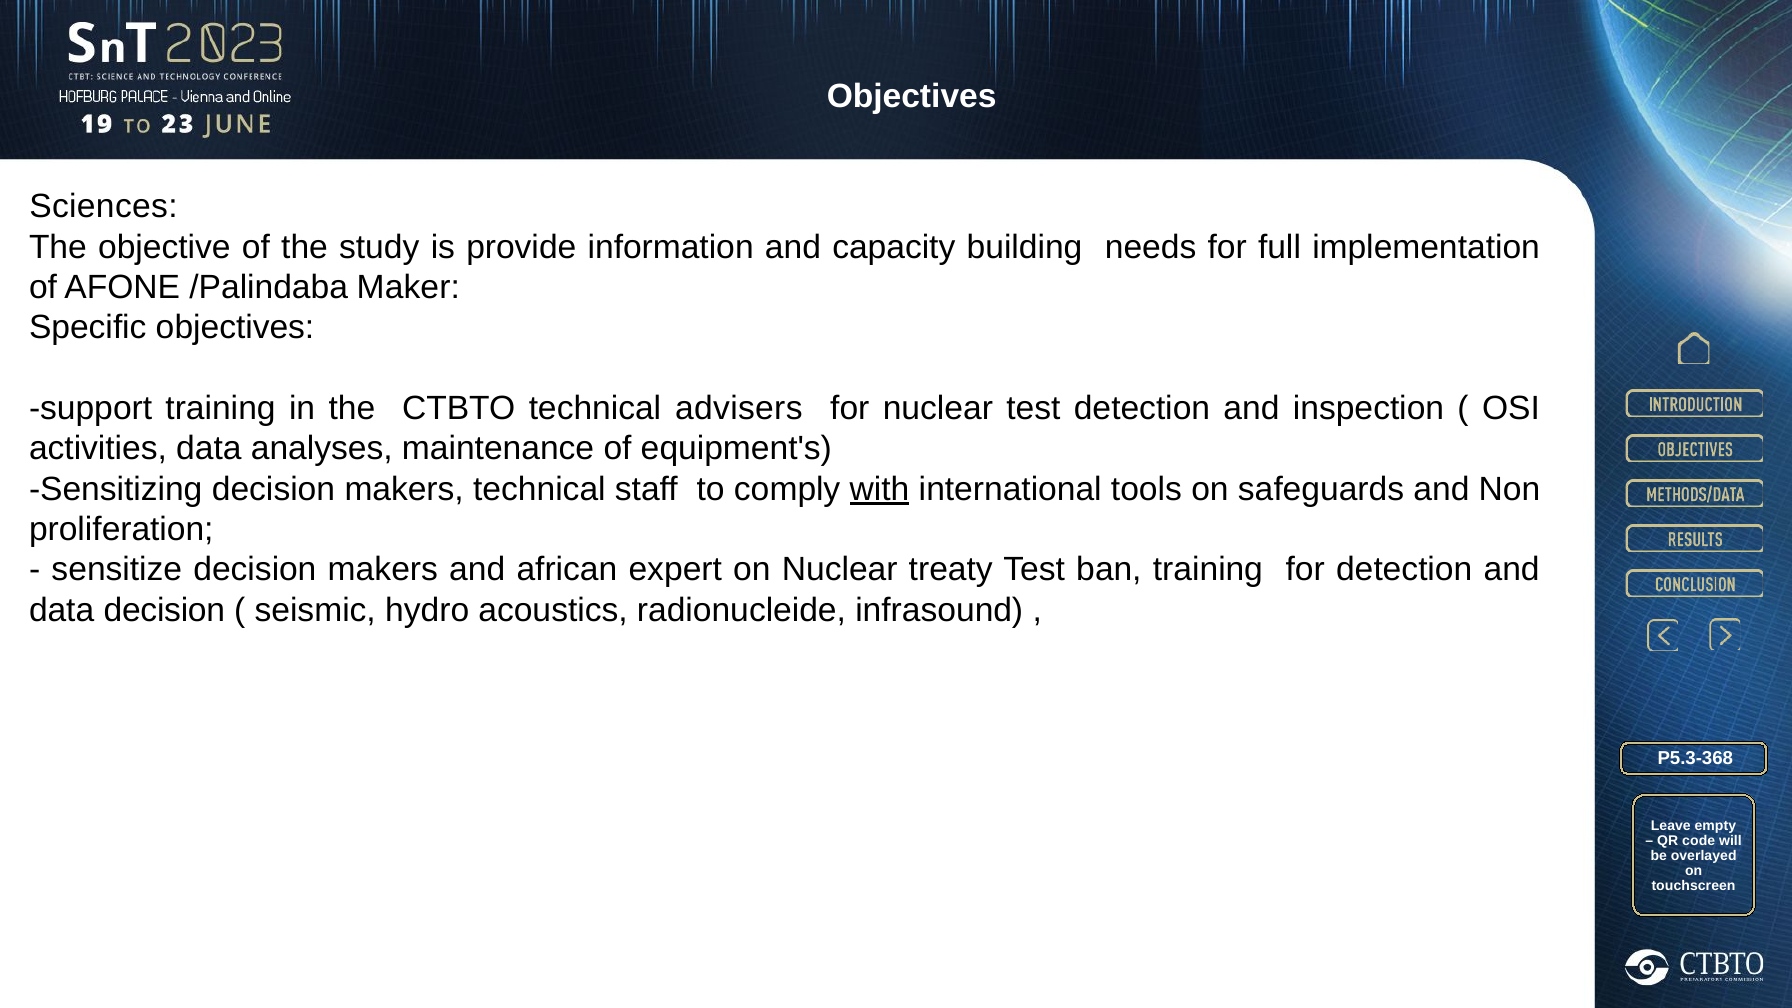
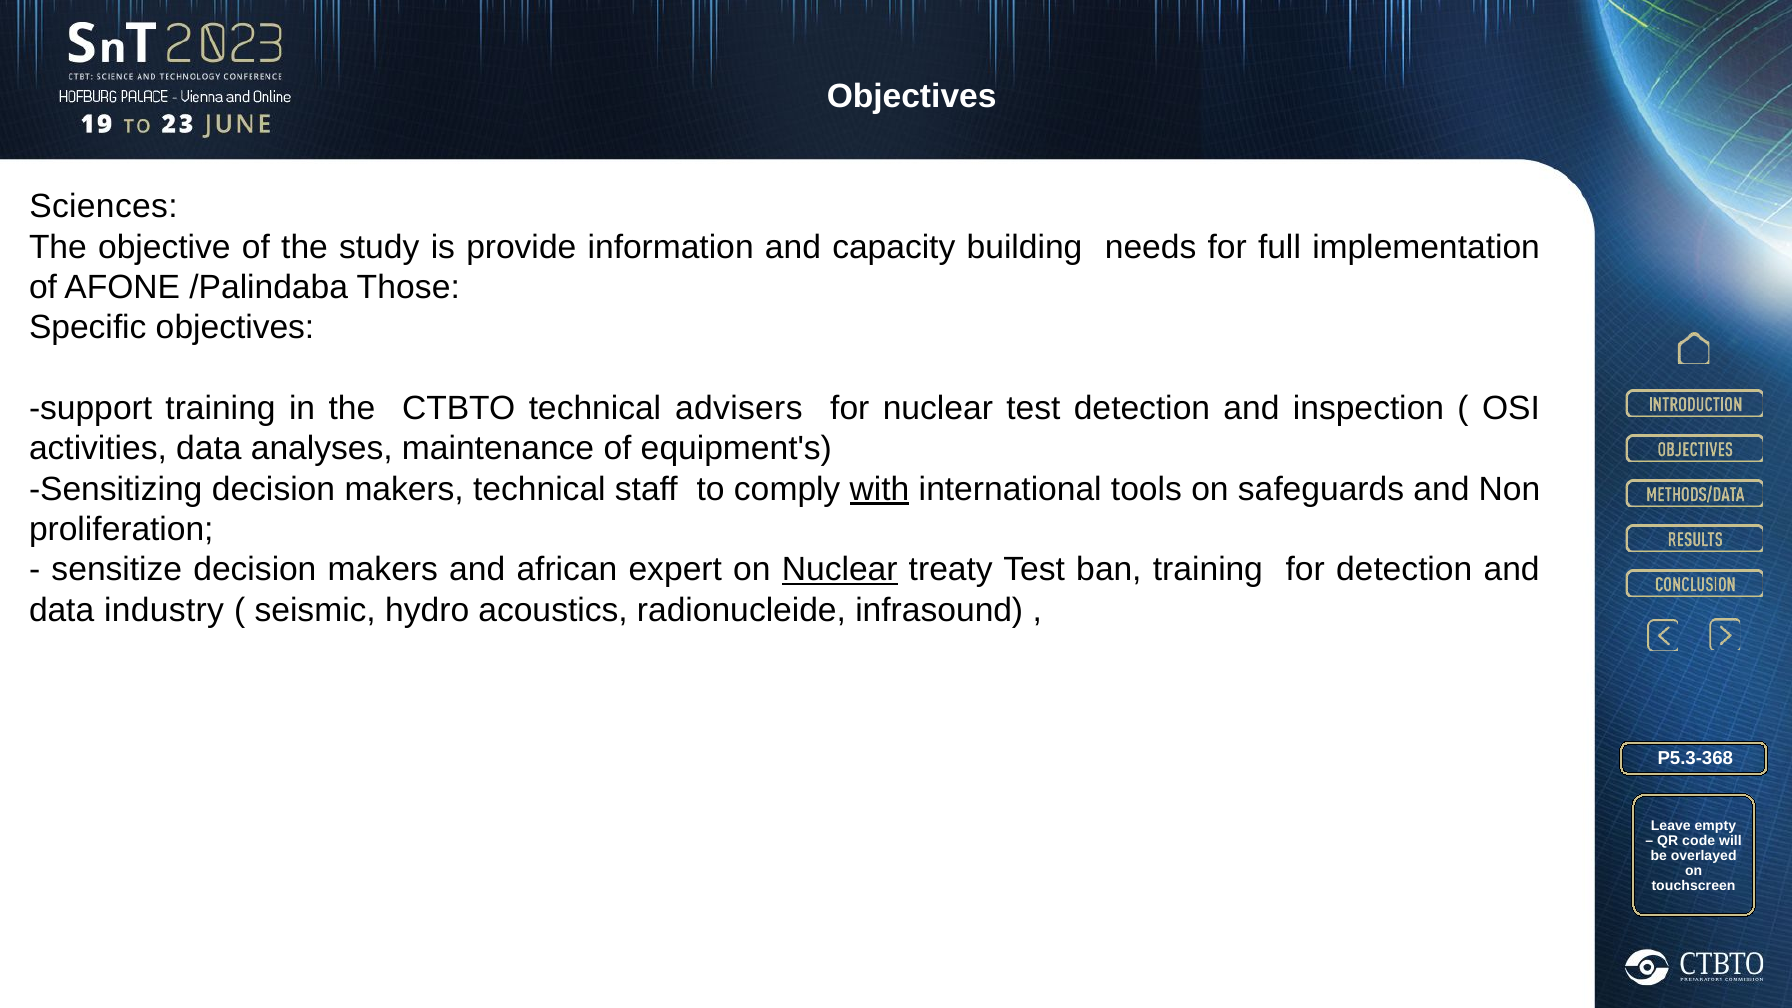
Maker: Maker -> Those (408, 287)
Nuclear underline: none -> present (840, 570)
data decision: decision -> industry (164, 610)
